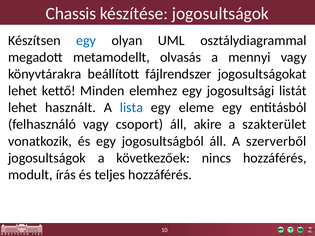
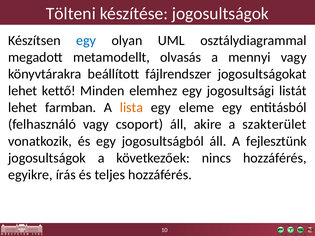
Chassis: Chassis -> Tölteni (71, 14)
használt: használt -> farmban (71, 108)
lista colour: blue -> orange (131, 108)
szerverből: szerverből -> fejlesztünk (276, 141)
modult: modult -> egyikre (30, 175)
